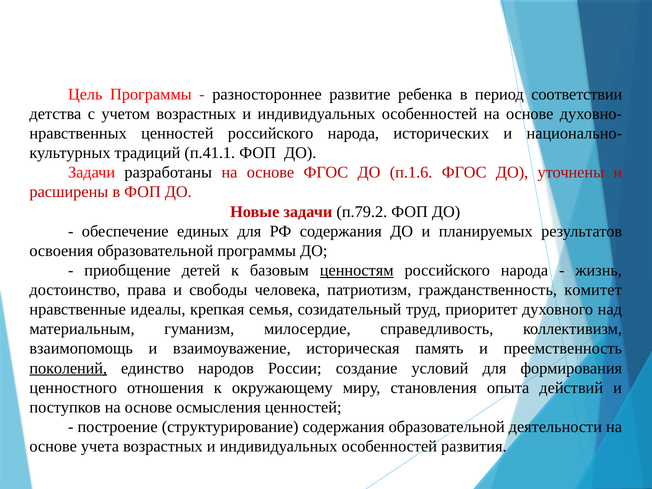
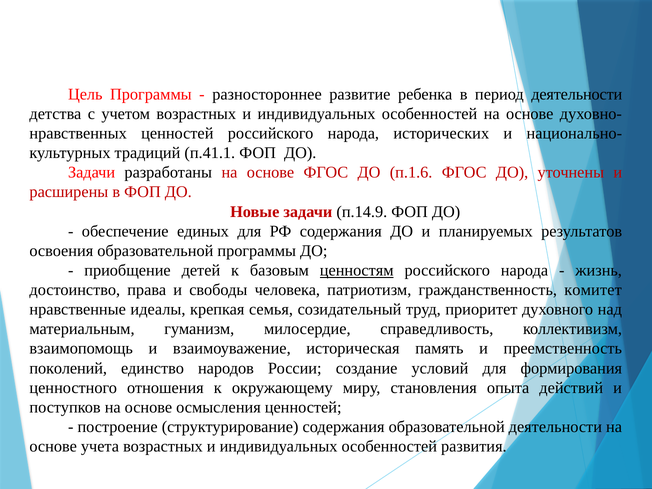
период соответствии: соответствии -> деятельности (577, 94)
п.79.2: п.79.2 -> п.14.9 (362, 212)
поколений underline: present -> none (68, 368)
